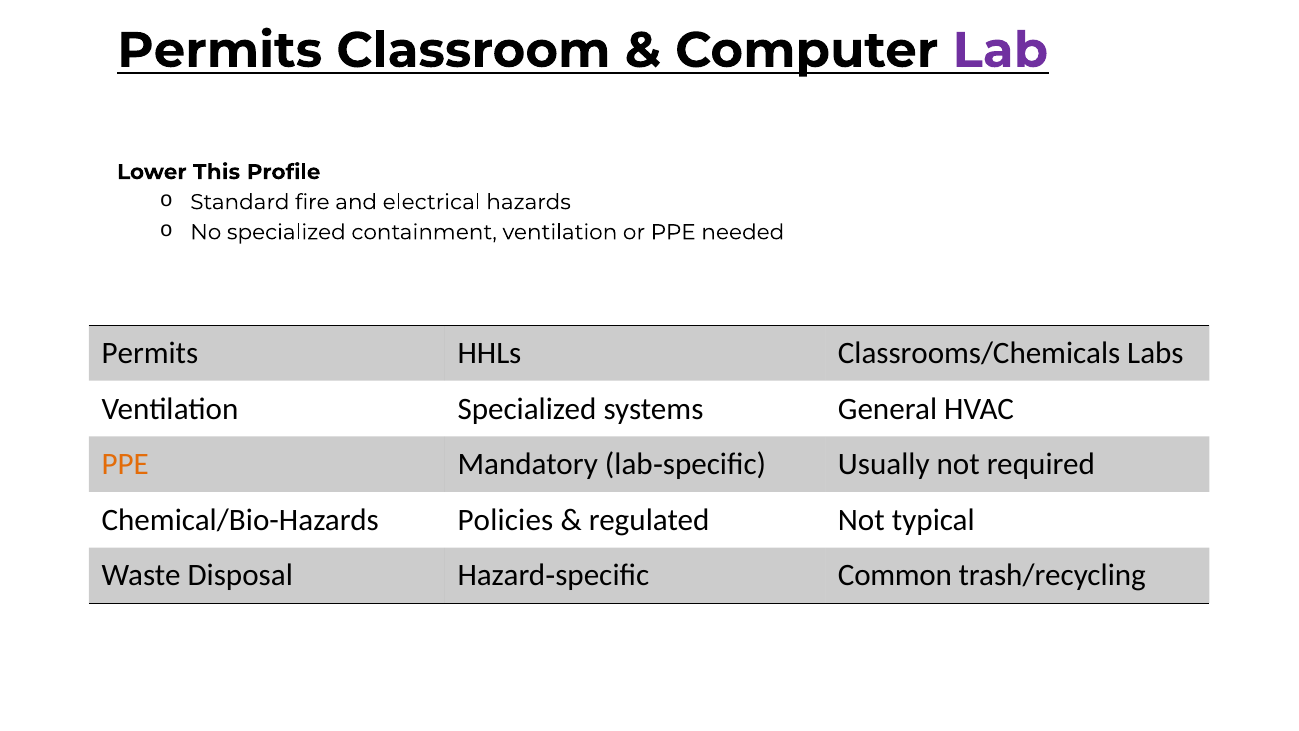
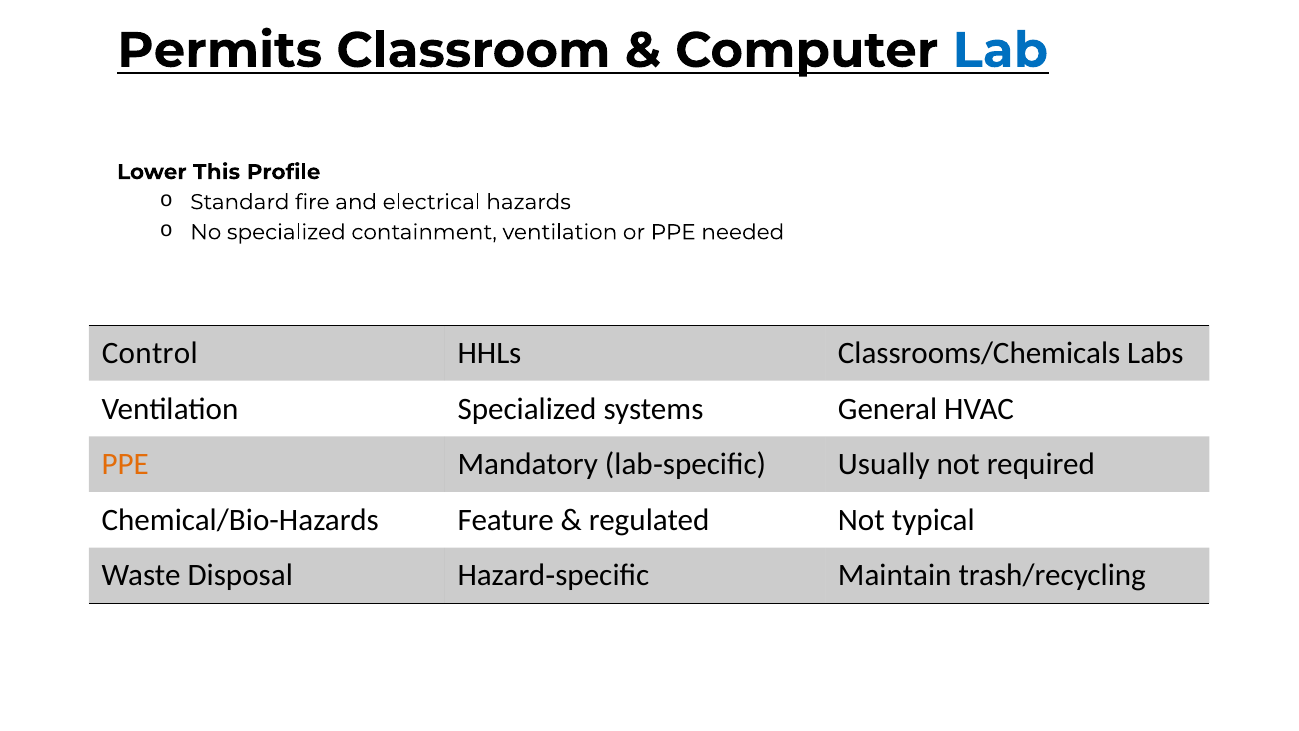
Lab colour: purple -> blue (1000, 50)
Permits: Permits -> Control (150, 353)
Policies: Policies -> Feature (506, 520)
Common: Common -> Maintain (895, 575)
